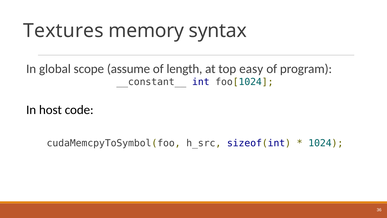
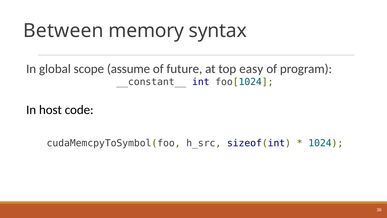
Textures: Textures -> Between (63, 31)
length: length -> future (184, 69)
